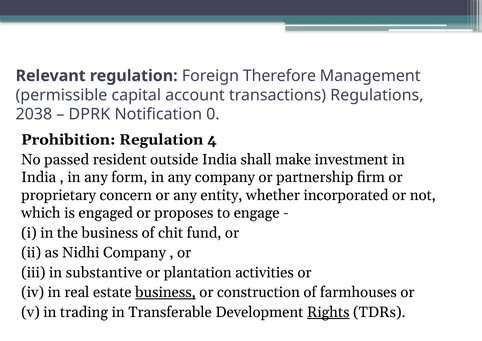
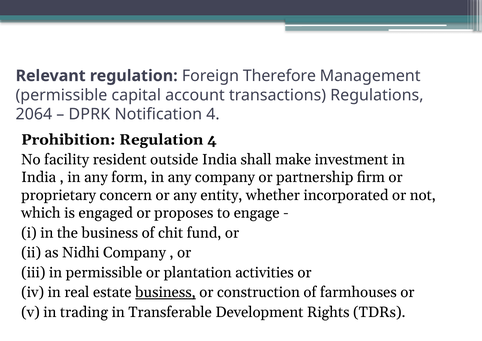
2038: 2038 -> 2064 (34, 114)
Notification 0: 0 -> 4 (213, 114)
passed: passed -> facility (67, 159)
in substantive: substantive -> permissible (104, 272)
Rights underline: present -> none (328, 312)
